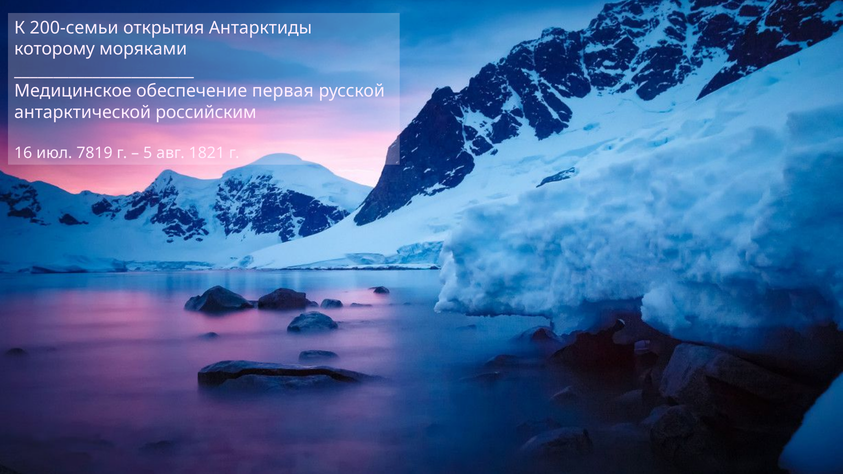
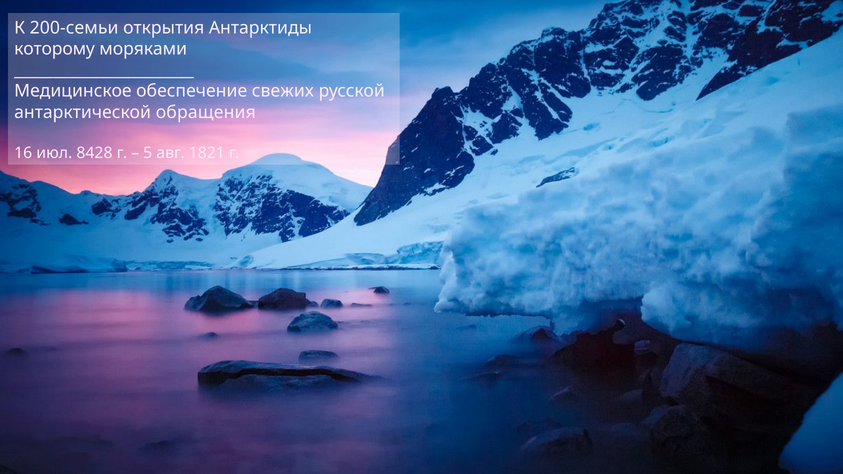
первая: первая -> свежих (283, 91)
российским: российским -> обращения (206, 112)
7819: 7819 -> 8428 (94, 153)
